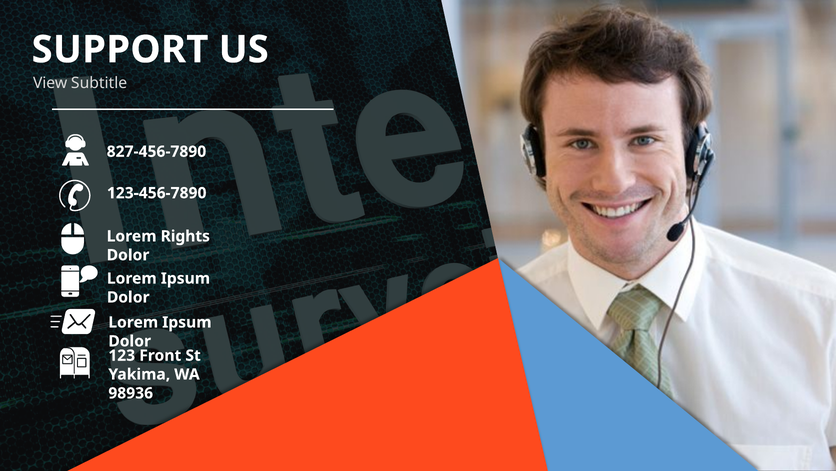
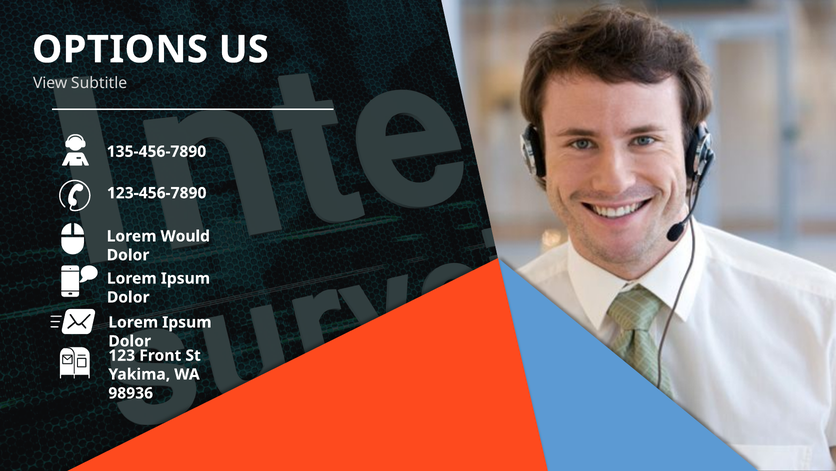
SUPPORT: SUPPORT -> OPTIONS (120, 50)
827-456-7890: 827-456-7890 -> 135-456-7890 (156, 151)
Rights: Rights -> Would (185, 236)
